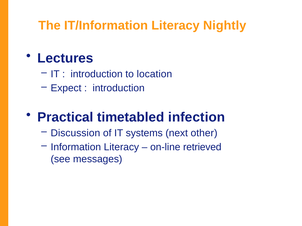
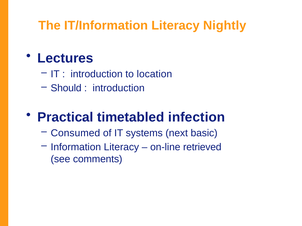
Expect: Expect -> Should (66, 88)
Discussion: Discussion -> Consumed (75, 133)
other: other -> basic (204, 133)
messages: messages -> comments (98, 159)
